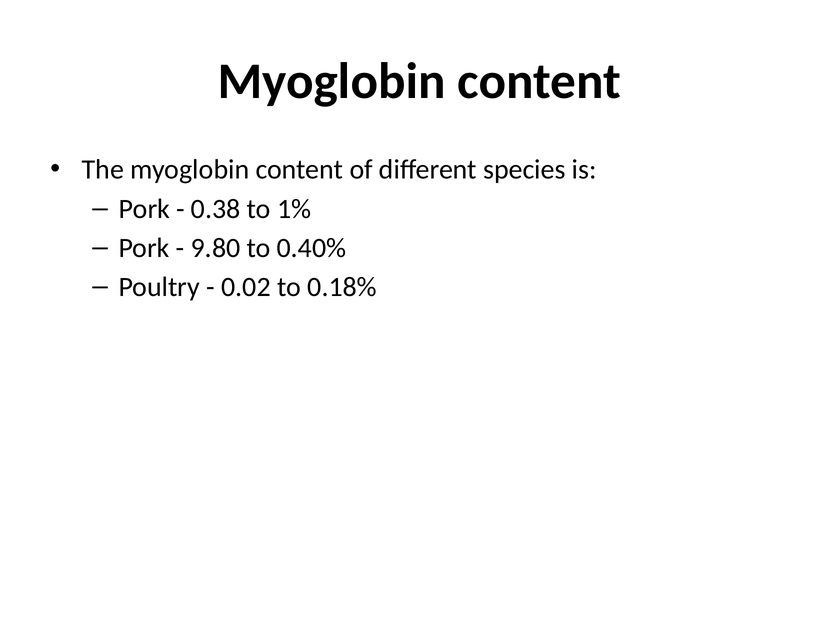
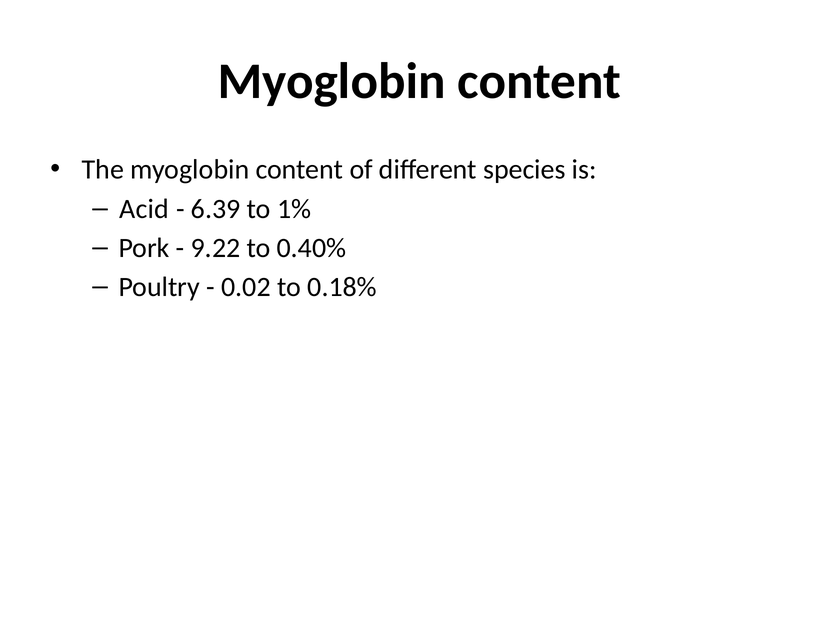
Pork: Pork -> Acid (144, 209)
0.38: 0.38 -> 6.39 (216, 209)
9.80: 9.80 -> 9.22 (216, 248)
